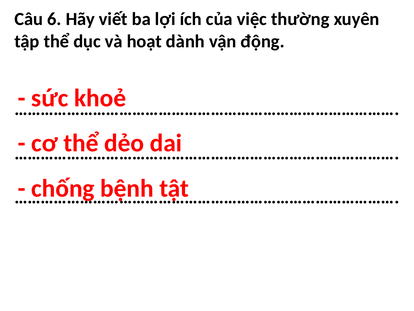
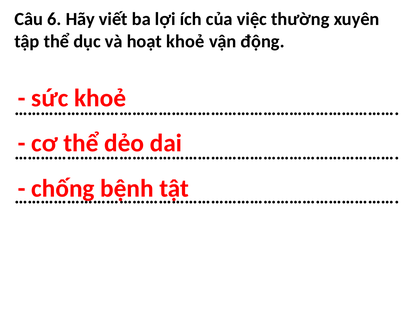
hoạt dành: dành -> khoẻ (185, 41)
